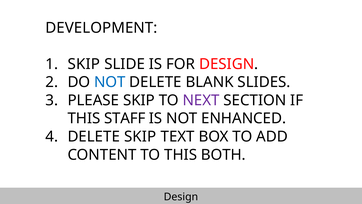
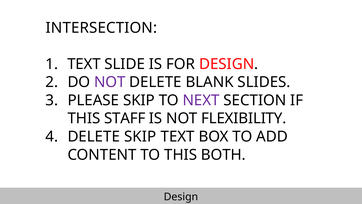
DEVELOPMENT: DEVELOPMENT -> INTERSECTION (101, 28)
SKIP: SKIP -> TEXT (84, 64)
NOT colour: blue -> purple (110, 82)
ENHANCED: ENHANCED -> FLEXIBILITY (244, 118)
